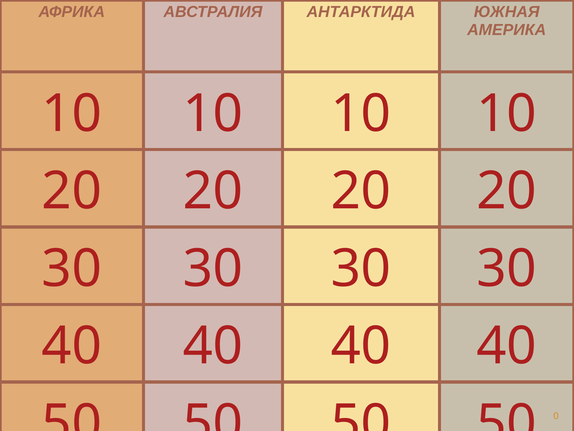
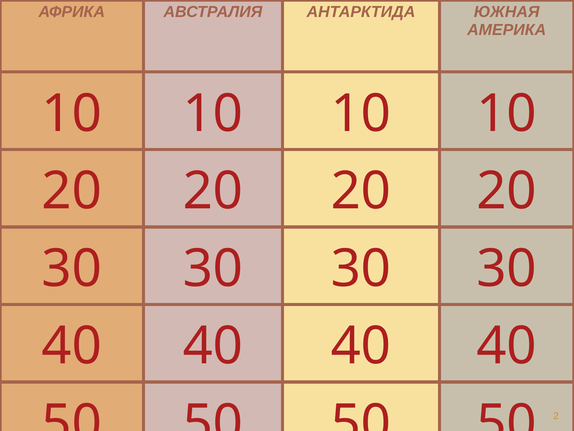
0: 0 -> 2 (556, 416)
